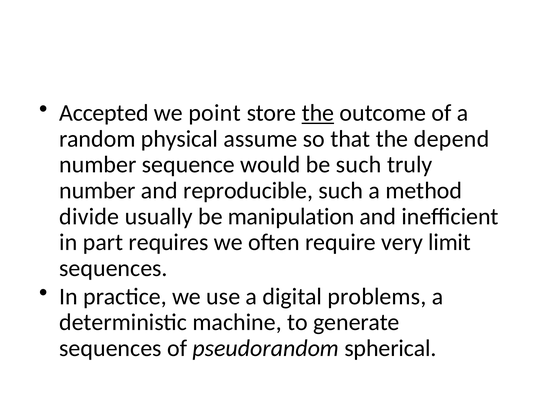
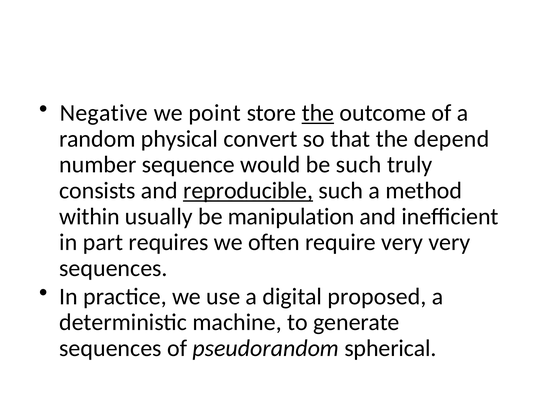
Accepted: Accepted -> Negative (104, 113)
assume: assume -> convert (261, 139)
number: number -> consists (97, 191)
reproducible underline: none -> present (248, 191)
divide: divide -> within (89, 217)
very limit: limit -> very (449, 243)
problems: problems -> proposed (377, 297)
